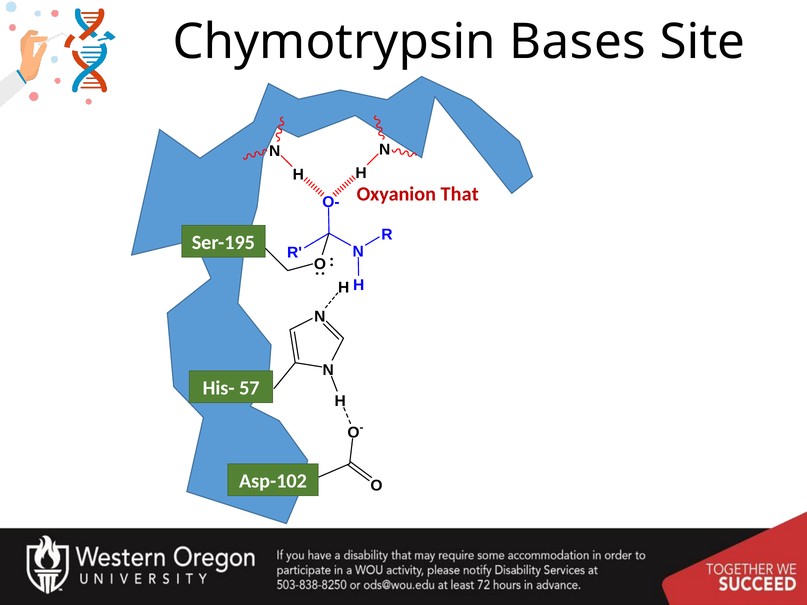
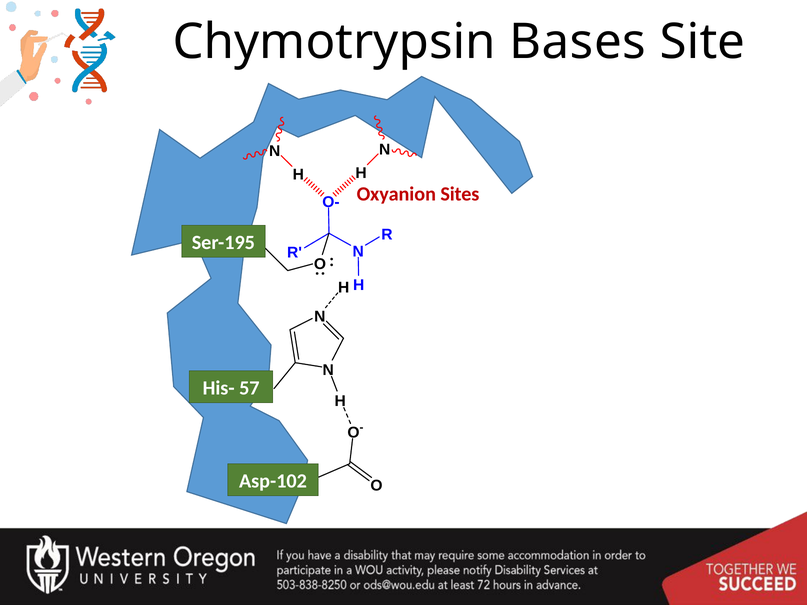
That: That -> Sites (460, 194)
